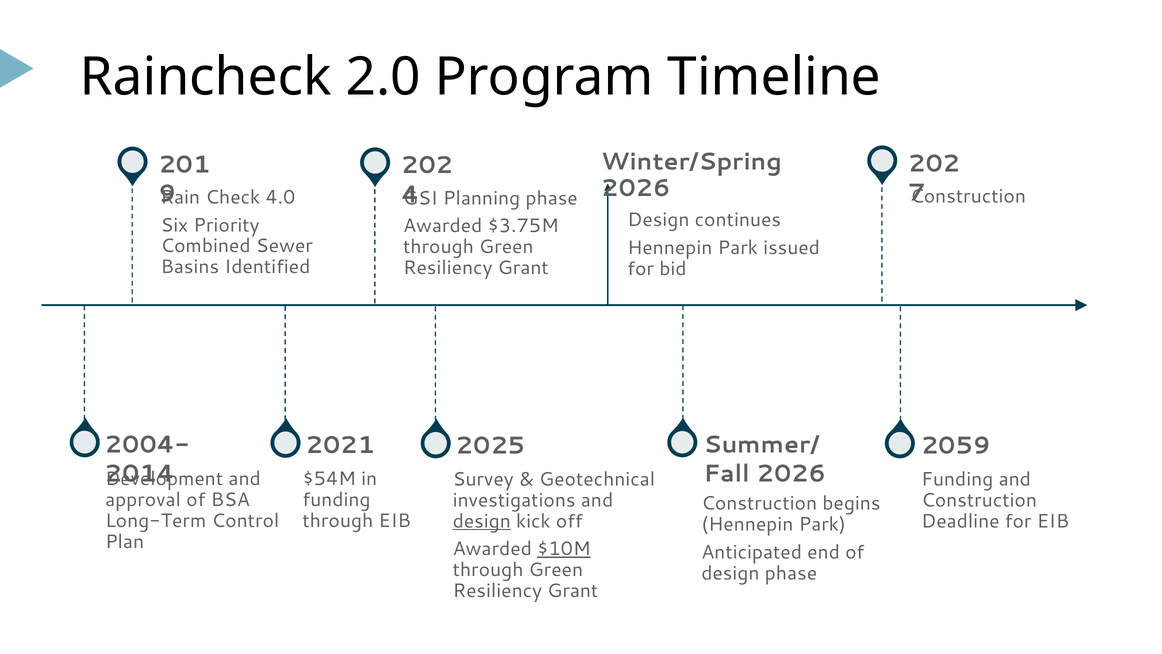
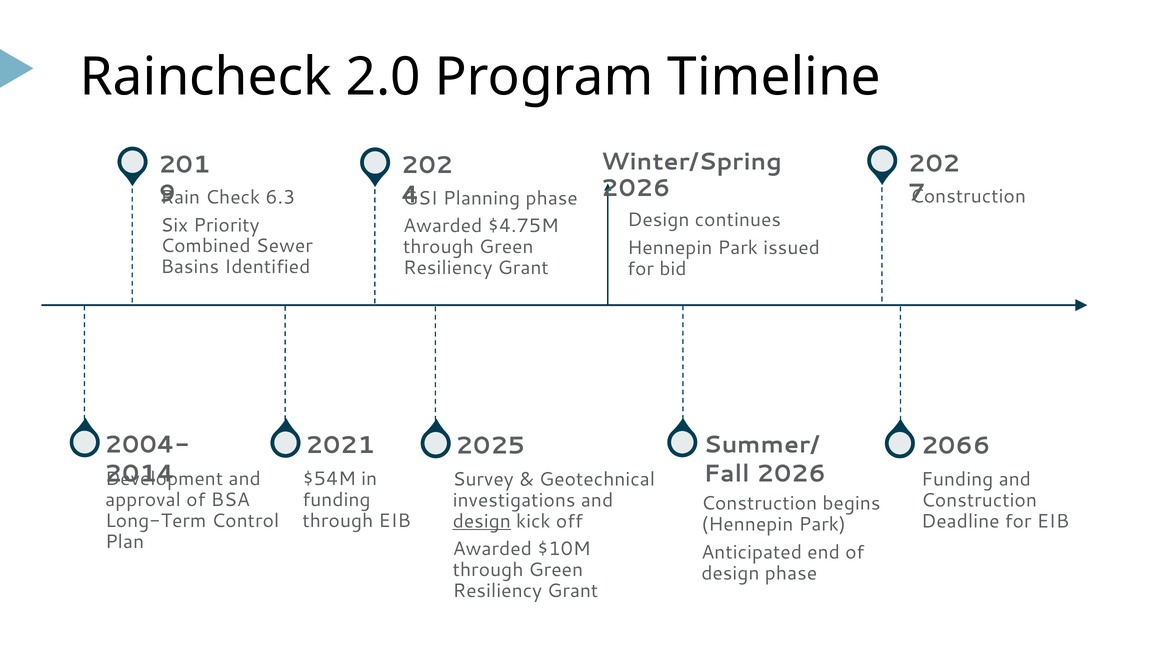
4.0: 4.0 -> 6.3 (280, 197)
$3.75M: $3.75M -> $4.75M (523, 226)
2059: 2059 -> 2066 (956, 445)
$10M underline: present -> none (564, 549)
